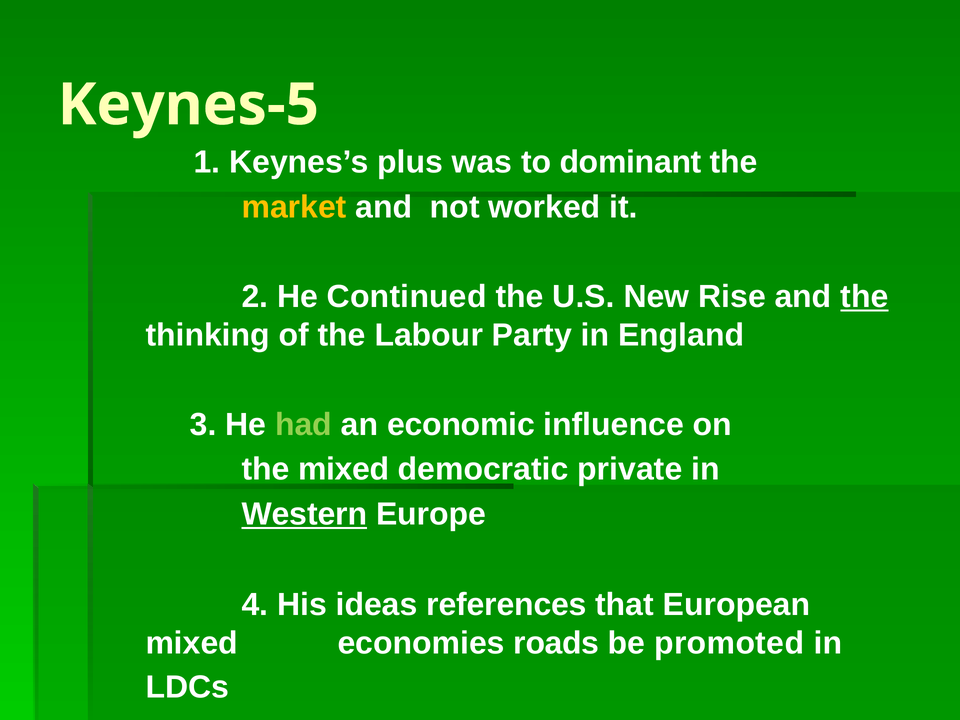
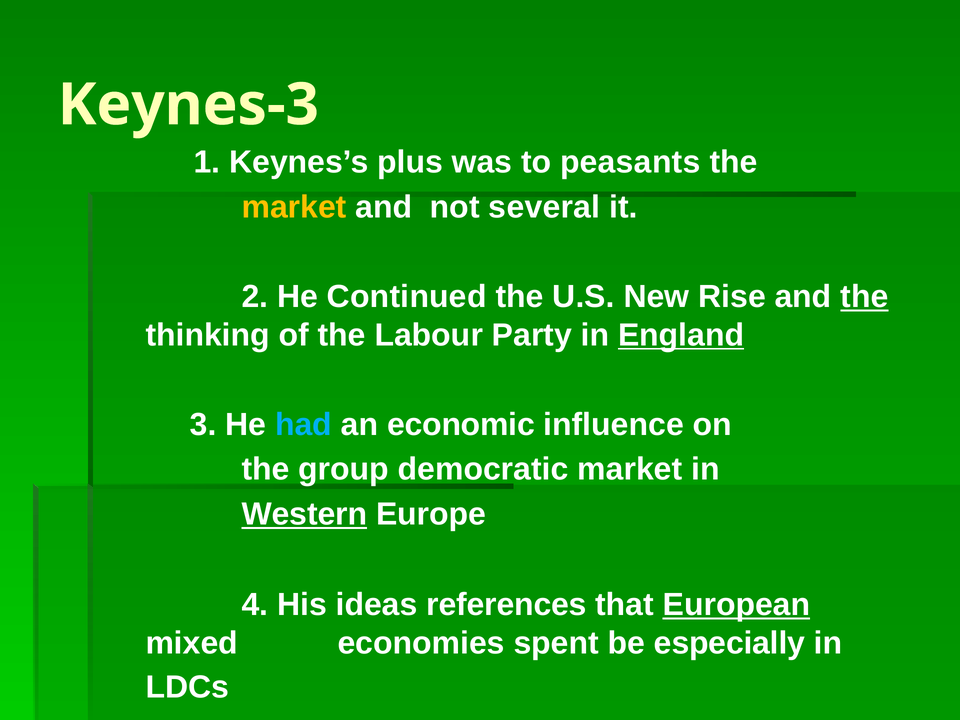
Keynes-5: Keynes-5 -> Keynes-3 (188, 105)
dominant: dominant -> peasants (630, 162)
worked: worked -> several (544, 207)
England underline: none -> present (681, 335)
had colour: light green -> light blue (304, 425)
the mixed: mixed -> group (344, 469)
democratic private: private -> market (630, 469)
European underline: none -> present (736, 605)
roads: roads -> spent (556, 643)
promoted: promoted -> especially (729, 643)
